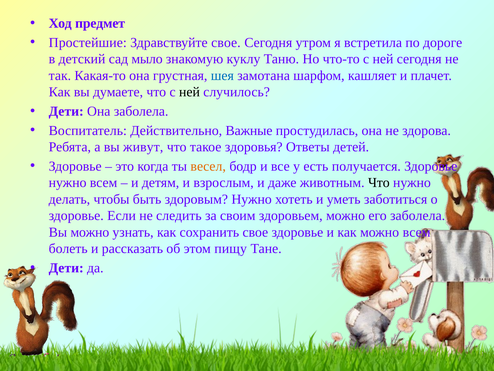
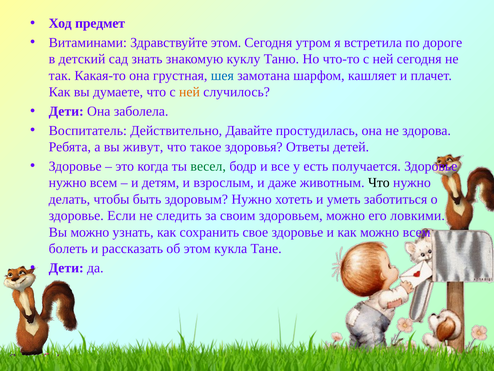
Простейшие: Простейшие -> Витаминами (88, 42)
Здравствуйте свое: свое -> этом (226, 42)
мыло: мыло -> знать (147, 59)
ней colour: black -> orange (189, 92)
Важные: Важные -> Давайте (249, 130)
весел colour: orange -> green (208, 166)
его заболела: заболела -> ловкими (418, 215)
пищу: пищу -> кукла (231, 248)
